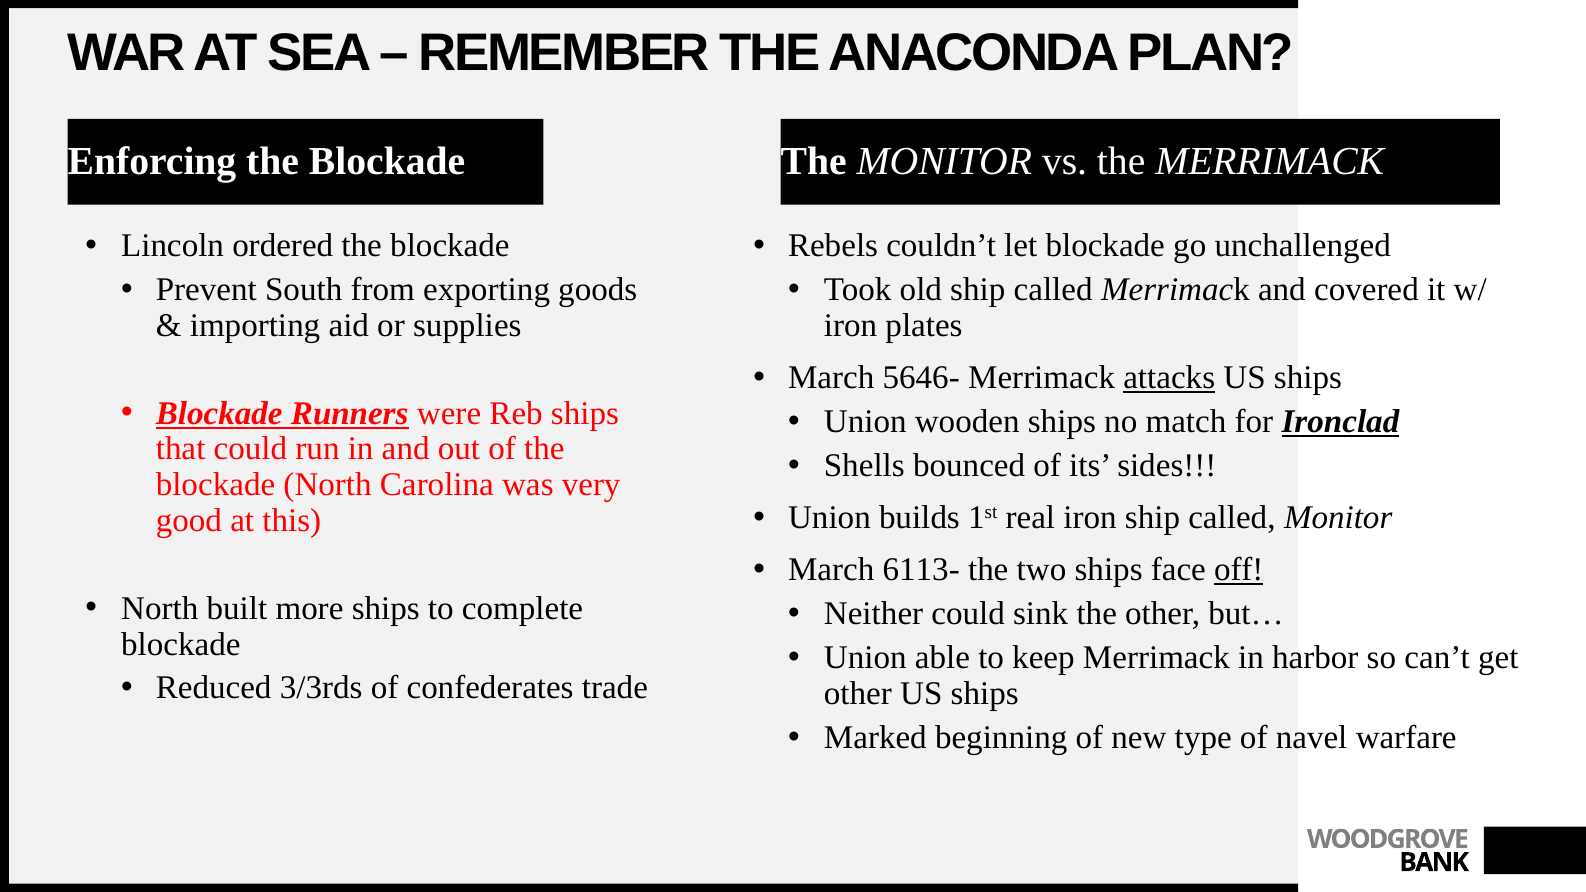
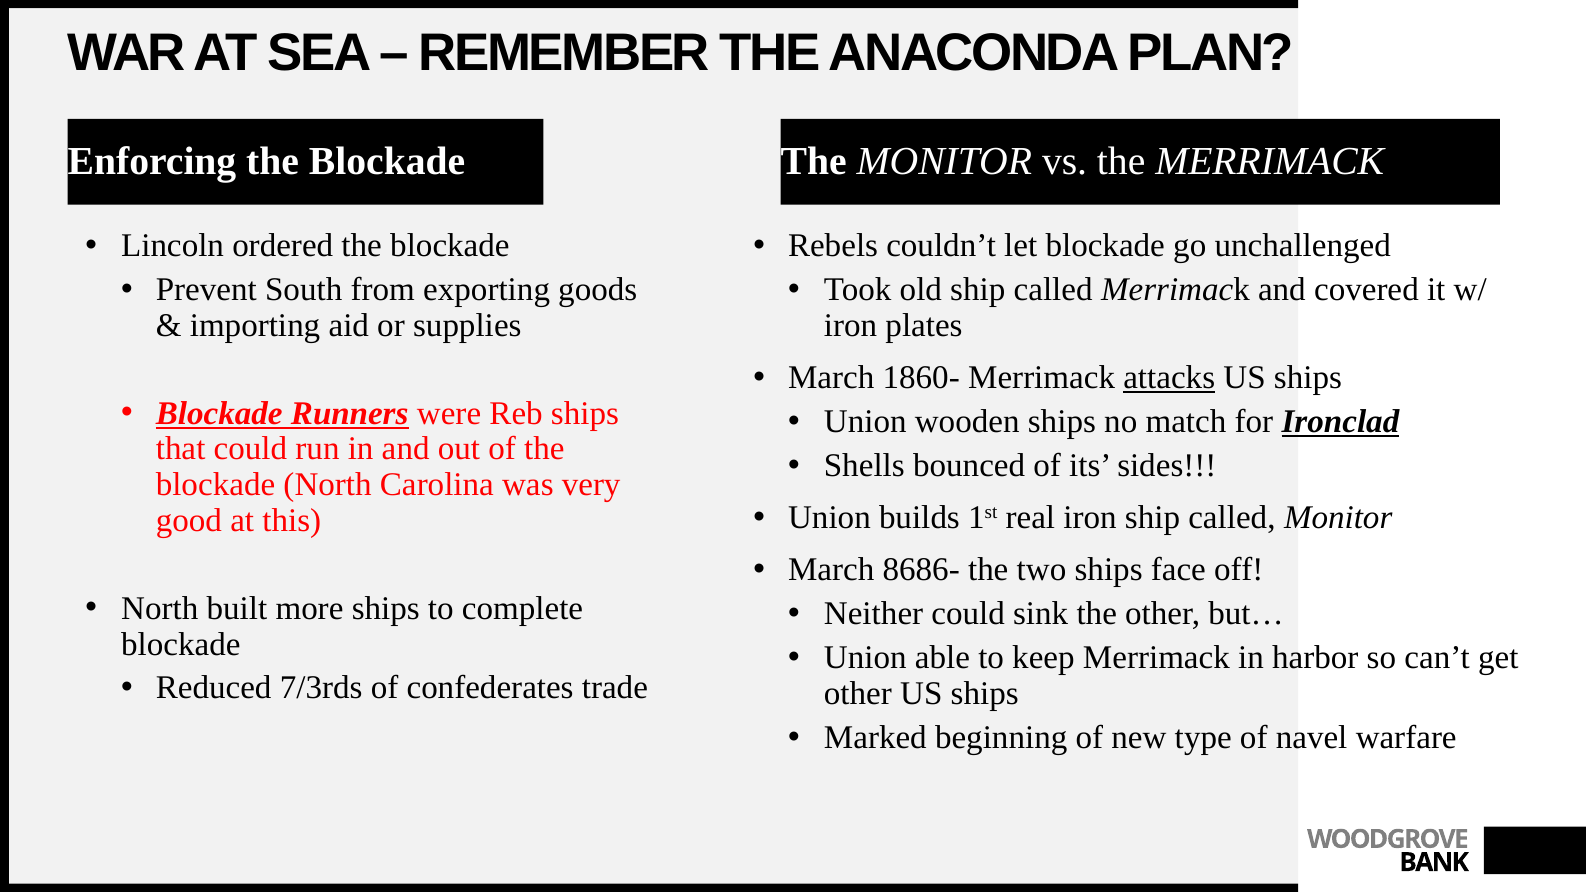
5646-: 5646- -> 1860- (921, 378)
6113-: 6113- -> 8686- (921, 570)
off underline: present -> none (1239, 570)
3/3rds: 3/3rds -> 7/3rds (321, 688)
